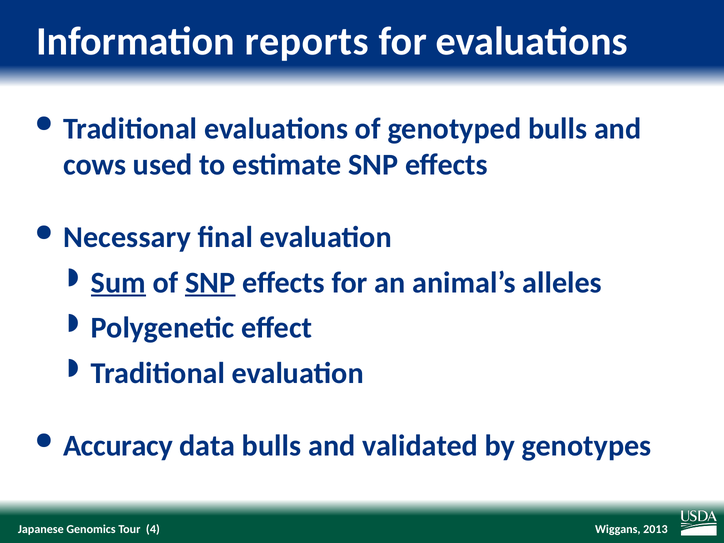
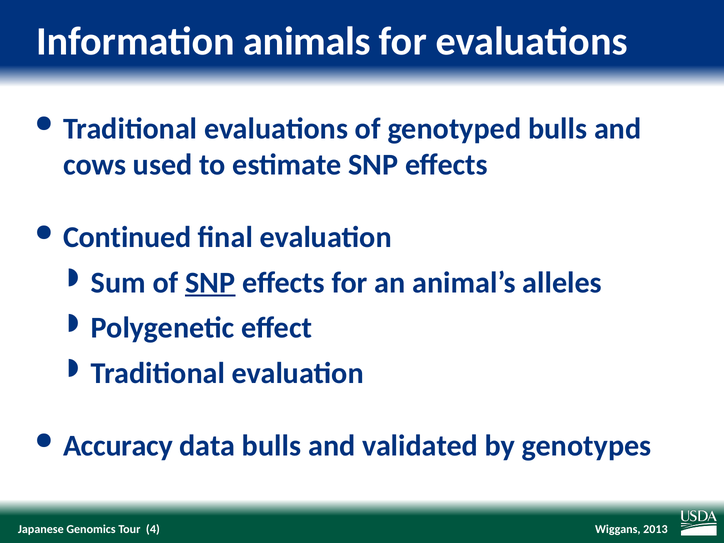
reports: reports -> animals (307, 41)
Necessary: Necessary -> Continued (127, 237)
Sum underline: present -> none (118, 283)
